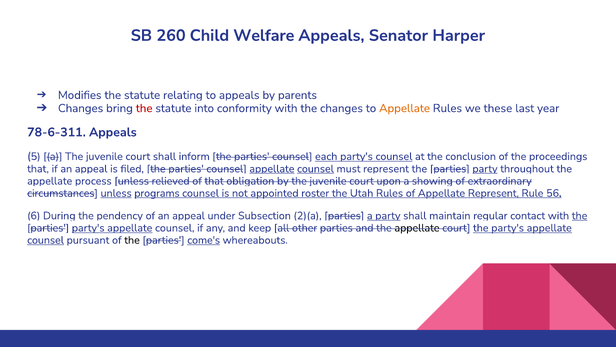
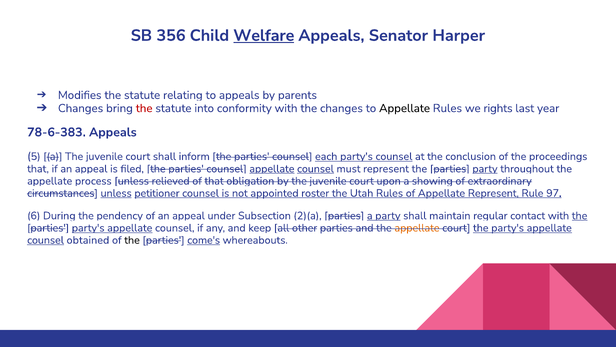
260: 260 -> 356 (171, 35)
Welfare underline: none -> present (264, 35)
Appellate colour: orange -> black (405, 108)
these: these -> rights (498, 108)
78-6-311: 78-6-311 -> 78-6-383 (56, 132)
programs: programs -> petitioner (157, 193)
56: 56 -> 97 (554, 193)
appellate colour: black -> orange (417, 228)
pursuant: pursuant -> obtained (88, 240)
